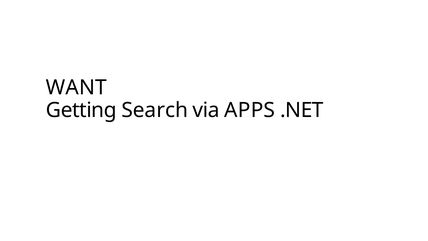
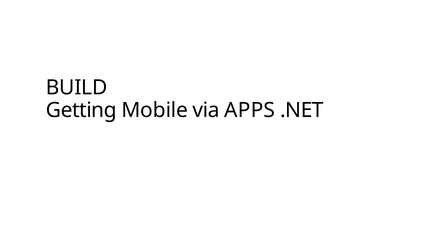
WANT: WANT -> BUILD (77, 88)
Search: Search -> Mobile (155, 110)
